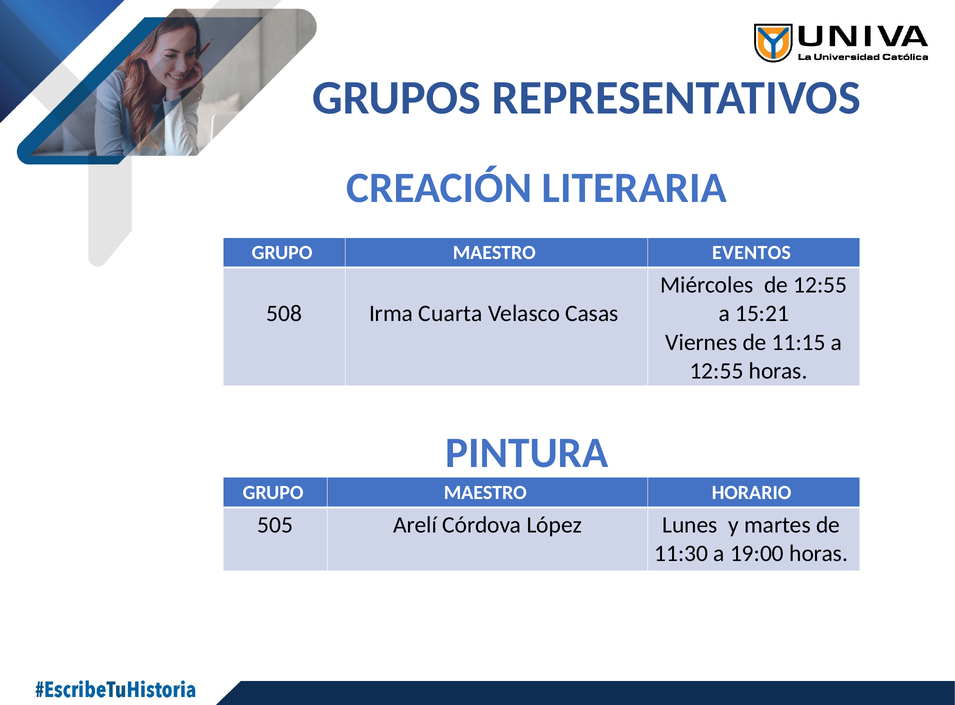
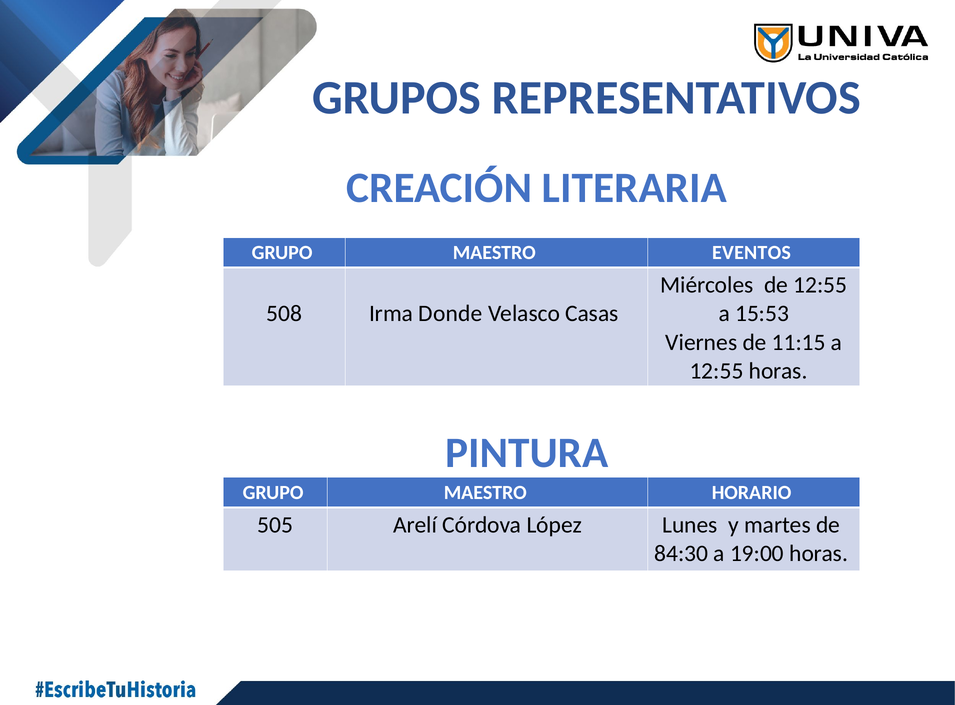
Cuarta: Cuarta -> Donde (451, 314)
15:21: 15:21 -> 15:53 (762, 314)
11:30: 11:30 -> 84:30 (681, 554)
